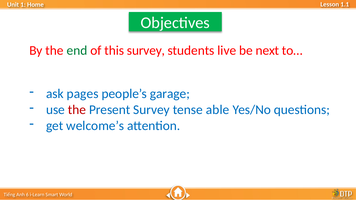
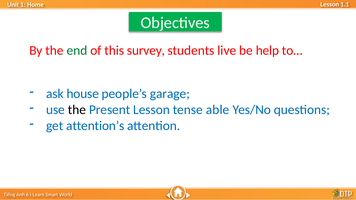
next: next -> help (267, 51)
pages: pages -> house (83, 94)
the colour: red -> black (77, 110)
Present Survey: Survey -> Lesson (152, 110)
welcome’s: welcome’s -> attention’s (95, 126)
